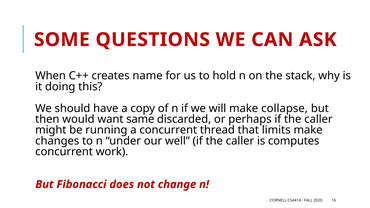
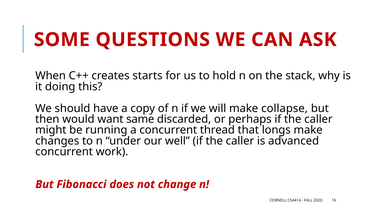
name: name -> starts (148, 76)
limits: limits -> longs (276, 130)
computes: computes -> advanced (294, 141)
